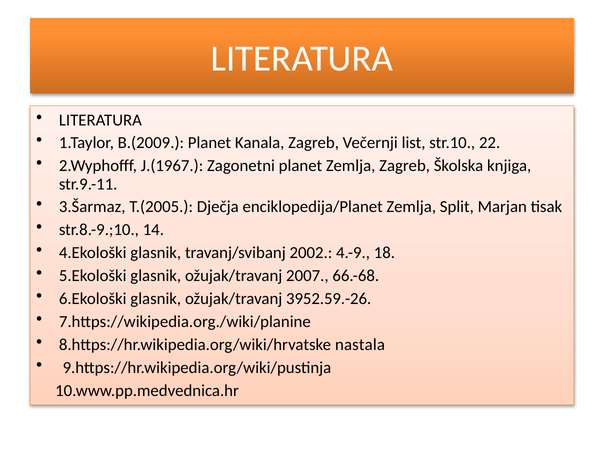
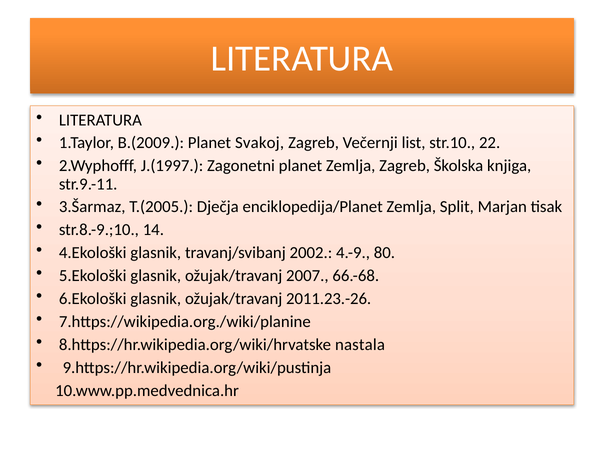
Kanala: Kanala -> Svakoj (260, 143)
J.(1967: J.(1967 -> J.(1997 (172, 166)
18: 18 -> 80 (384, 253)
3952.59.-26: 3952.59.-26 -> 2011.23.-26 (329, 299)
